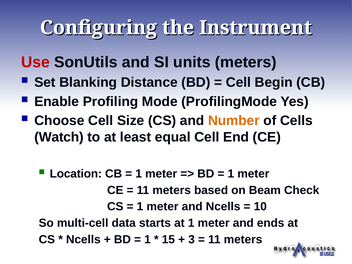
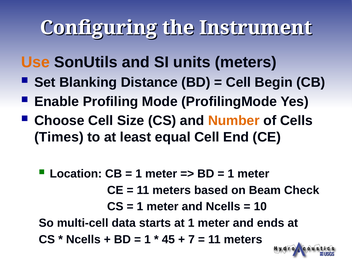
Use colour: red -> orange (35, 62)
Watch: Watch -> Times (59, 137)
15: 15 -> 45 (168, 239)
3: 3 -> 7 (192, 239)
